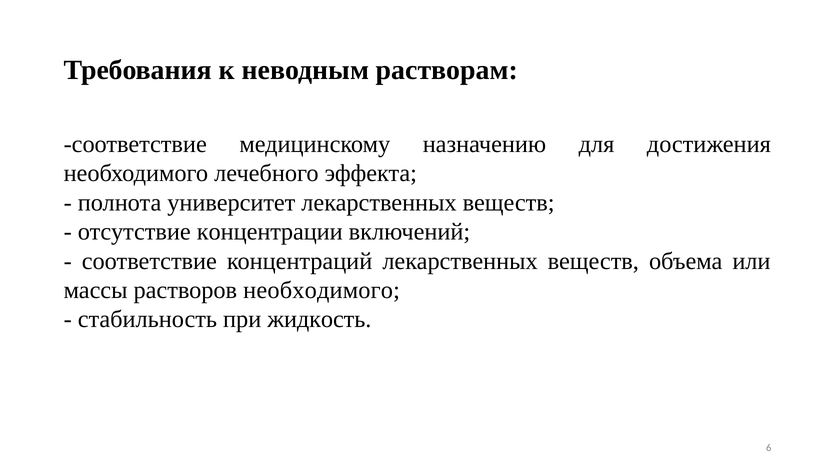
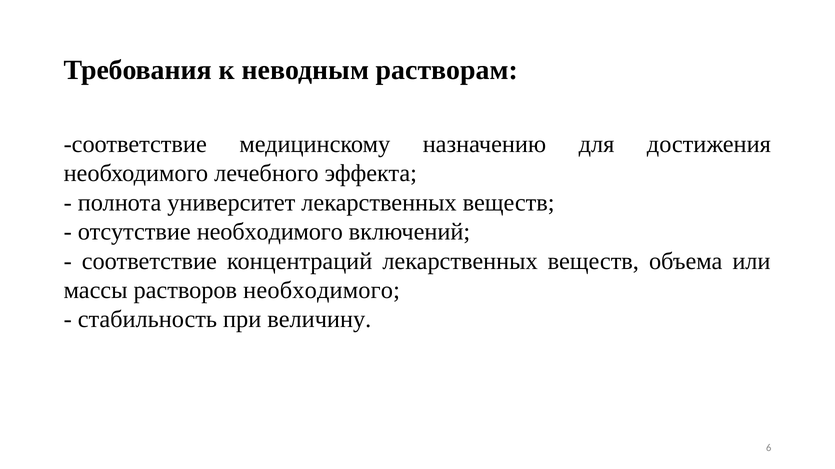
отсутствие концентрации: концентрации -> необходимого (270, 232)
жидкость: жидкость -> величину (319, 320)
